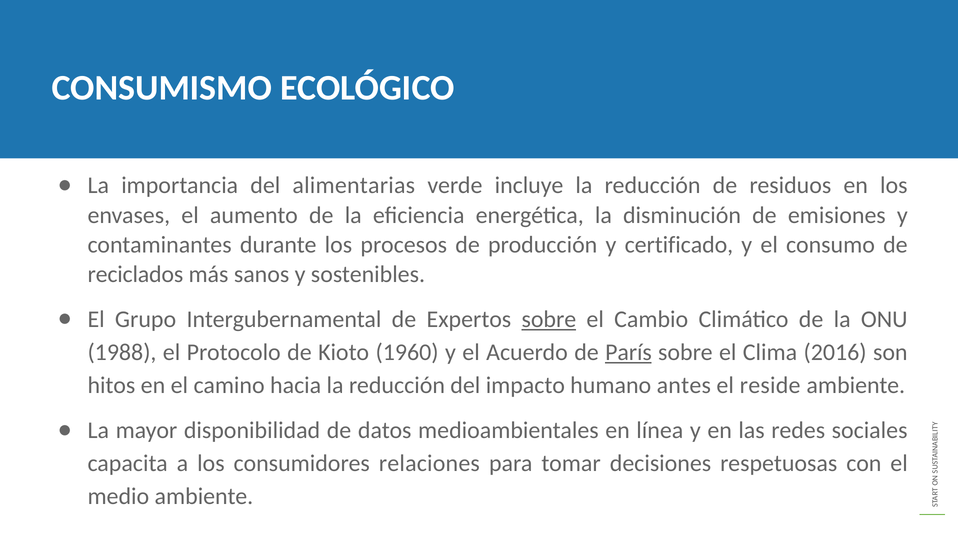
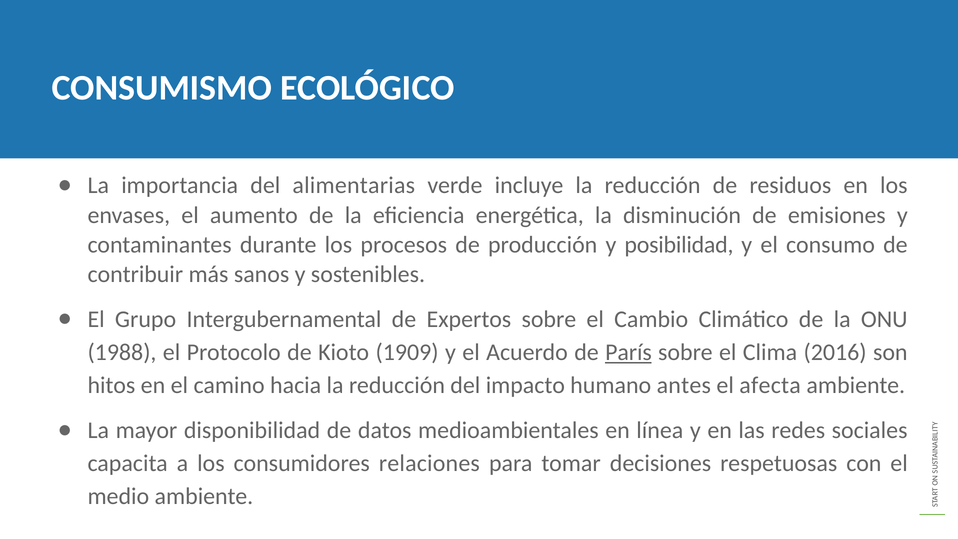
certificado: certificado -> posibilidad (679, 245)
reciclados: reciclados -> contribuir (135, 274)
sobre underline: present -> none (549, 319)
1960: 1960 -> 1909 (407, 352)
reside: reside -> afecta (770, 385)
